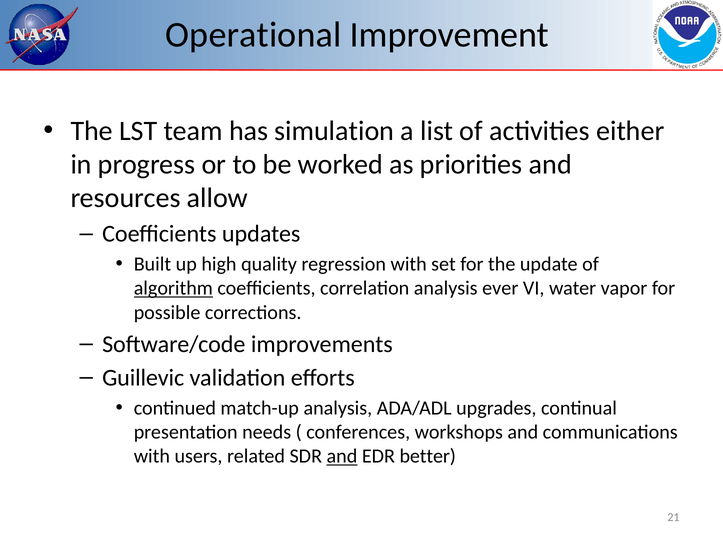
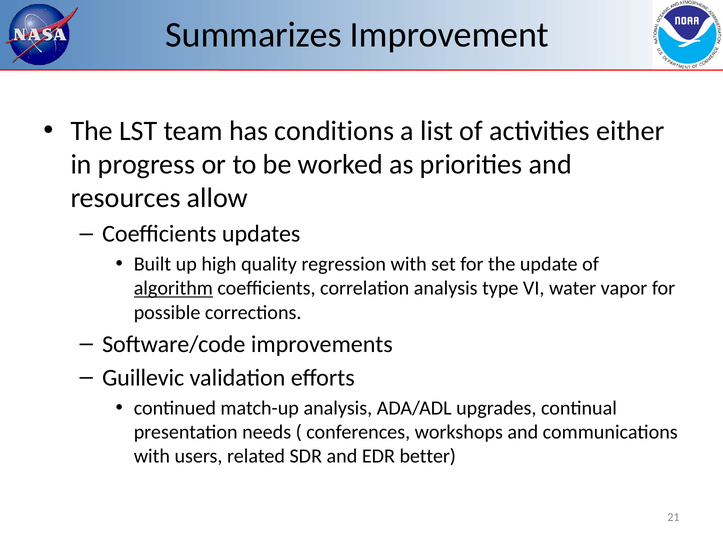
Operational: Operational -> Summarizes (254, 35)
simulation: simulation -> conditions (334, 131)
ever: ever -> type (500, 288)
and underline: present -> none (342, 456)
